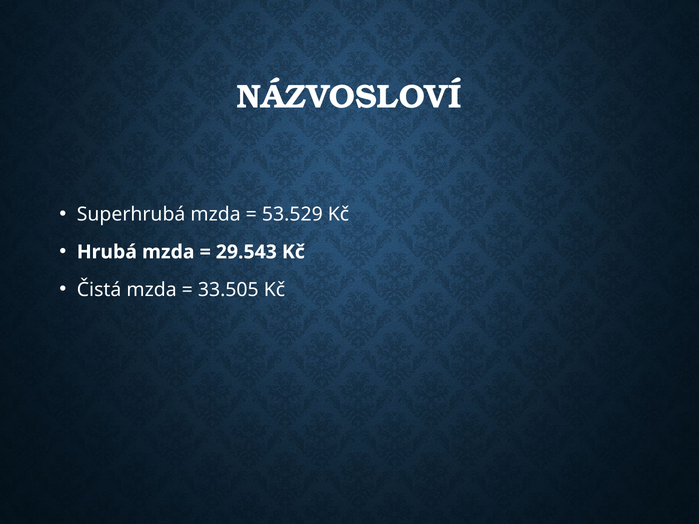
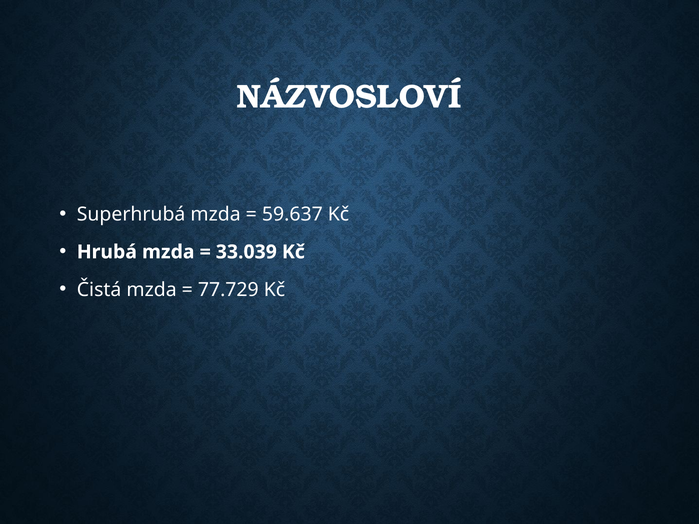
53.529: 53.529 -> 59.637 (292, 214)
29.543: 29.543 -> 33.039 (246, 252)
33.505: 33.505 -> 77.729 (228, 290)
